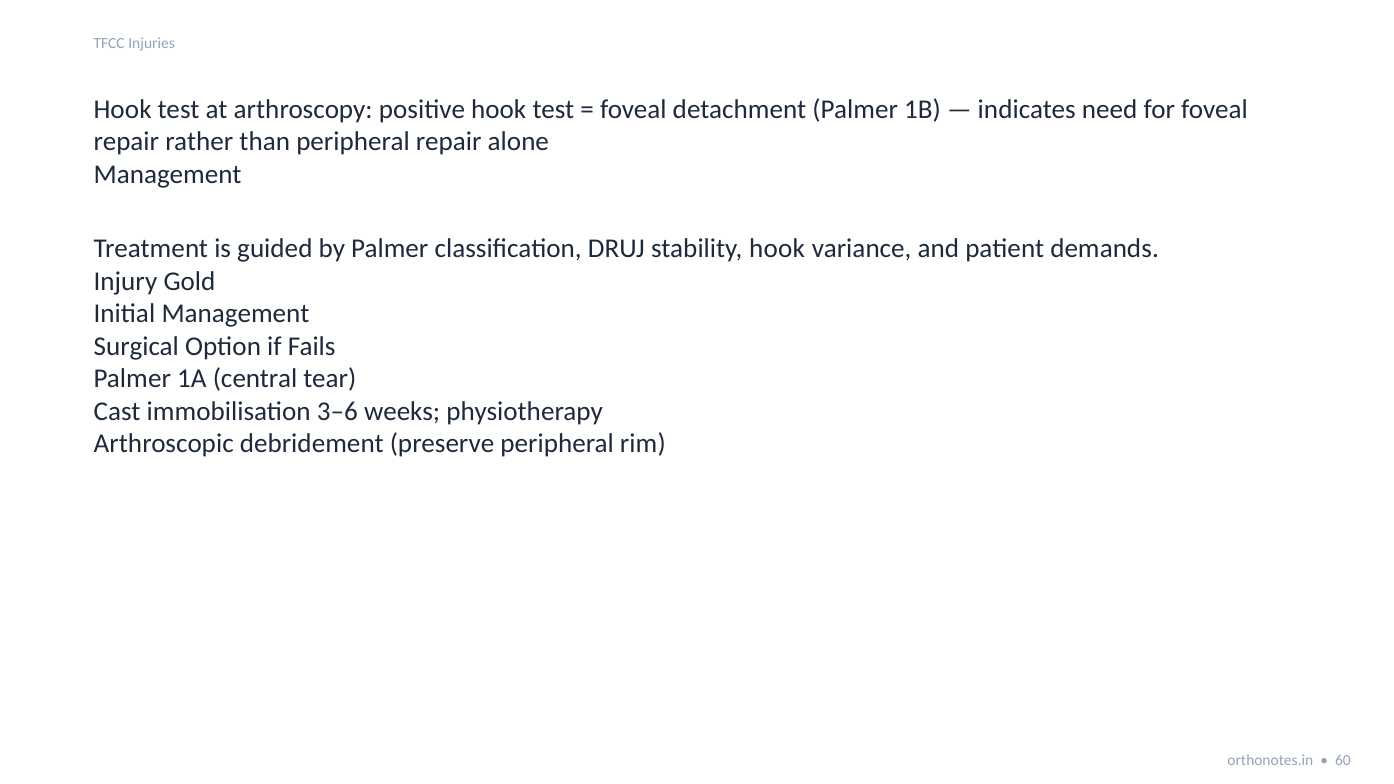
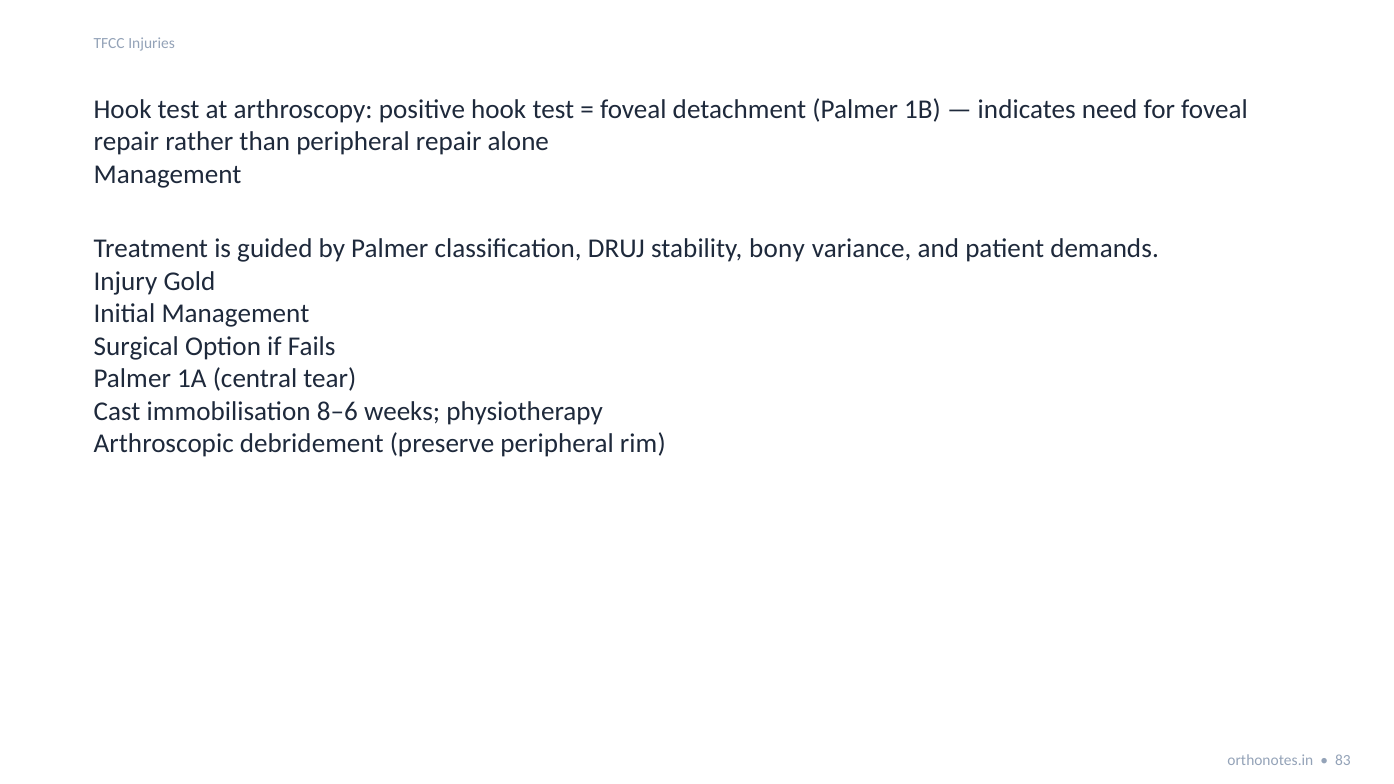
stability hook: hook -> bony (777, 249)
3–6: 3–6 -> 8–6 (337, 412)
60: 60 -> 83 (1343, 761)
